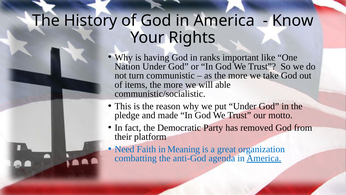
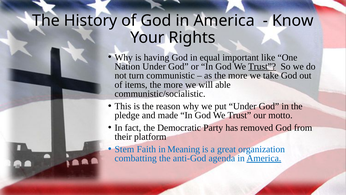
ranks: ranks -> equal (210, 57)
Trust underline: none -> present (262, 66)
Need: Need -> Stem (124, 149)
